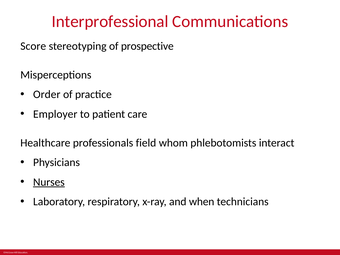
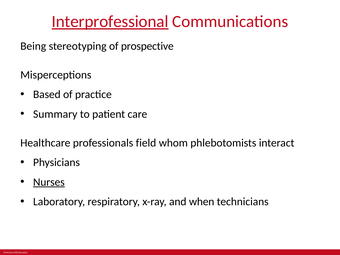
Interprofessional underline: none -> present (110, 22)
Score: Score -> Being (33, 46)
Order: Order -> Based (47, 94)
Employer: Employer -> Summary (55, 114)
